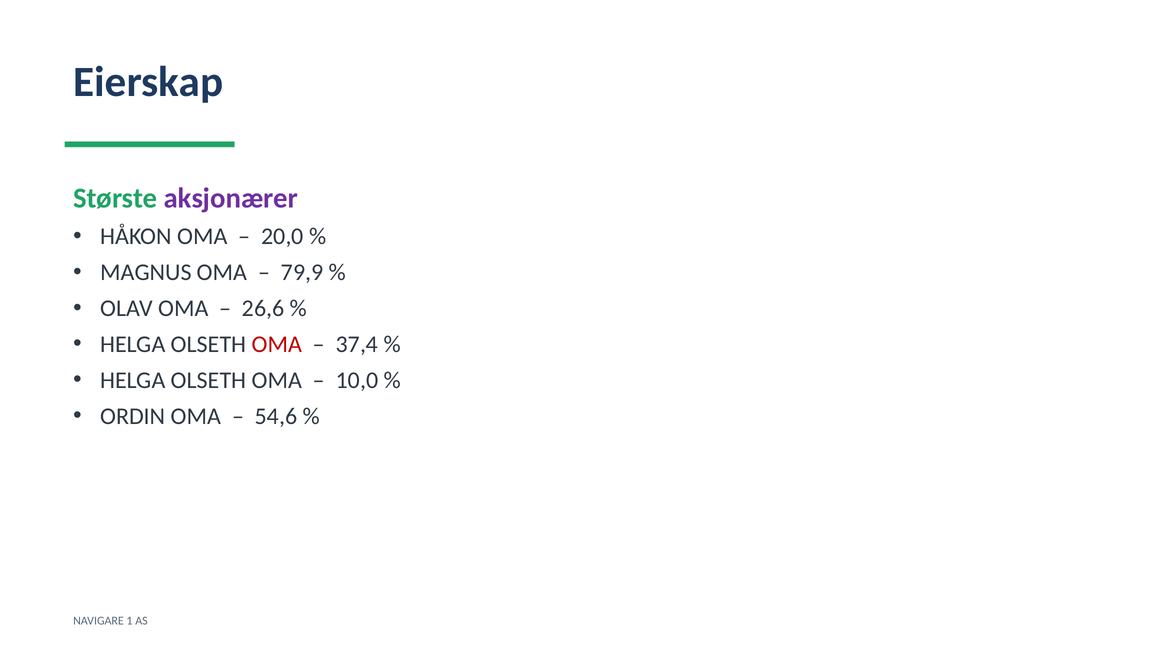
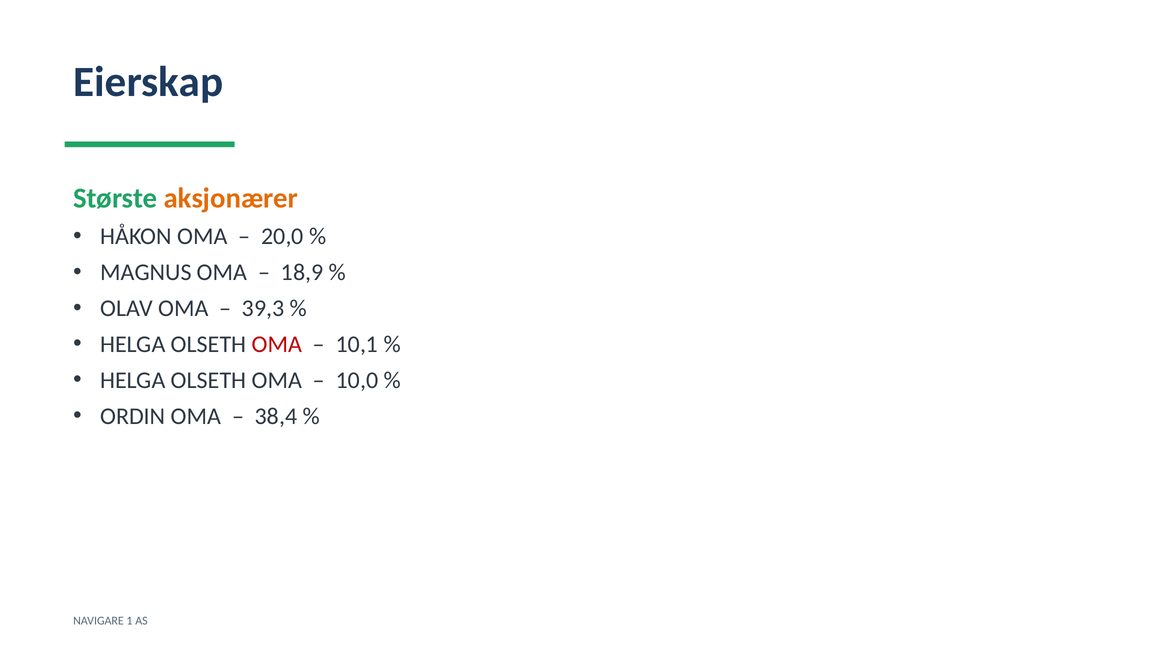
aksjonærer colour: purple -> orange (231, 198)
79,9: 79,9 -> 18,9 (302, 273)
26,6: 26,6 -> 39,3 (263, 309)
37,4: 37,4 -> 10,1 (357, 345)
54,6: 54,6 -> 38,4 (276, 417)
